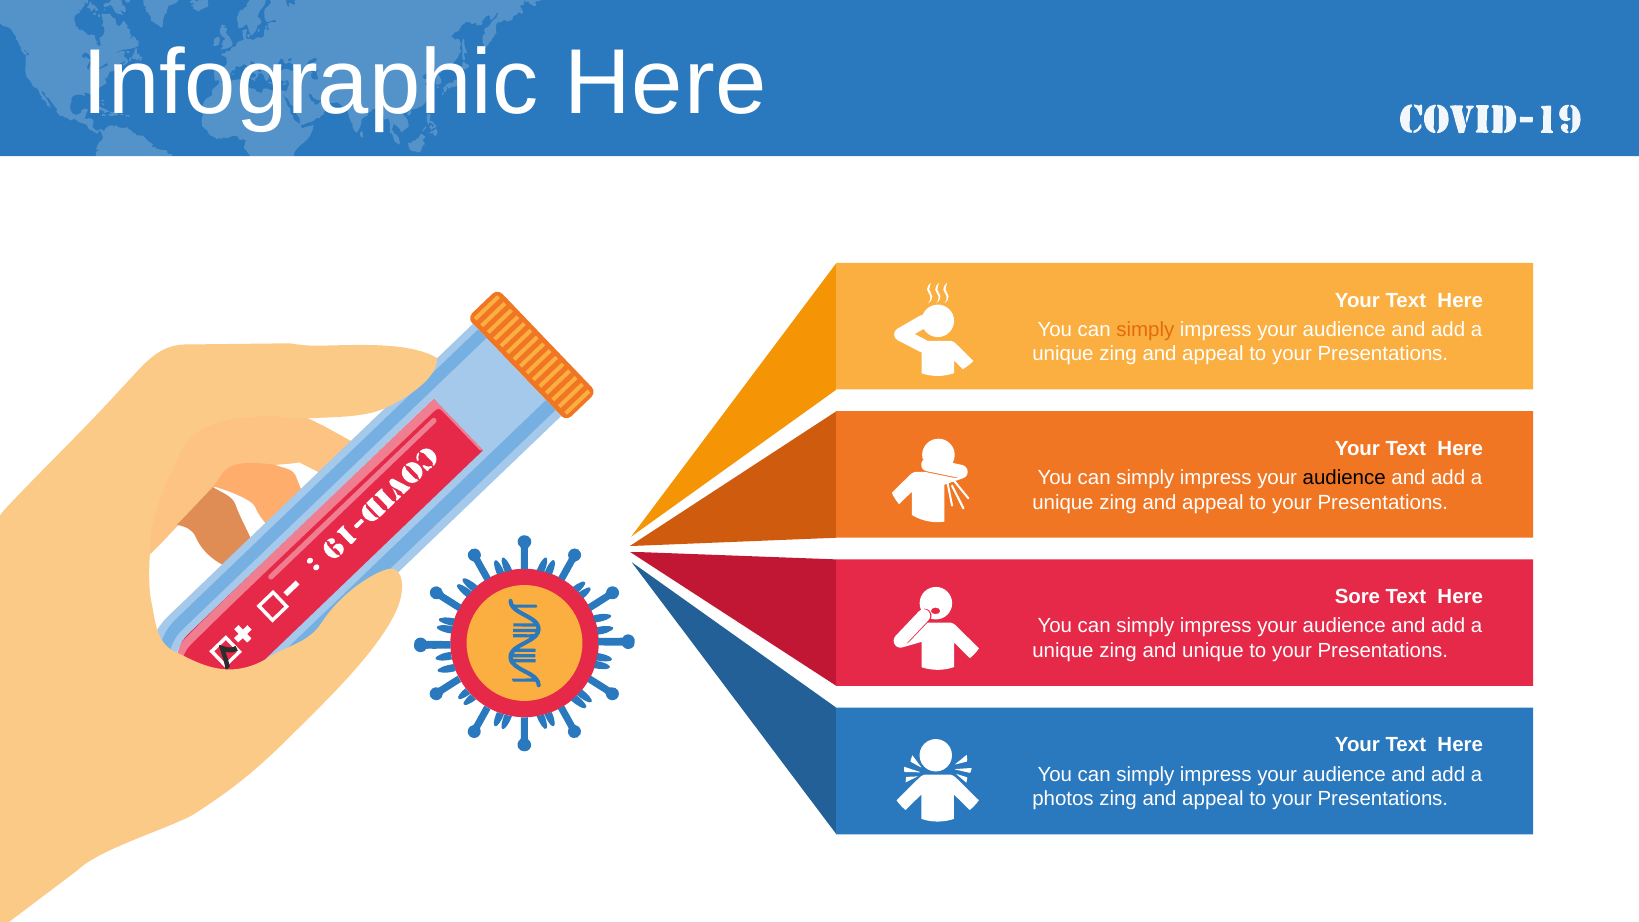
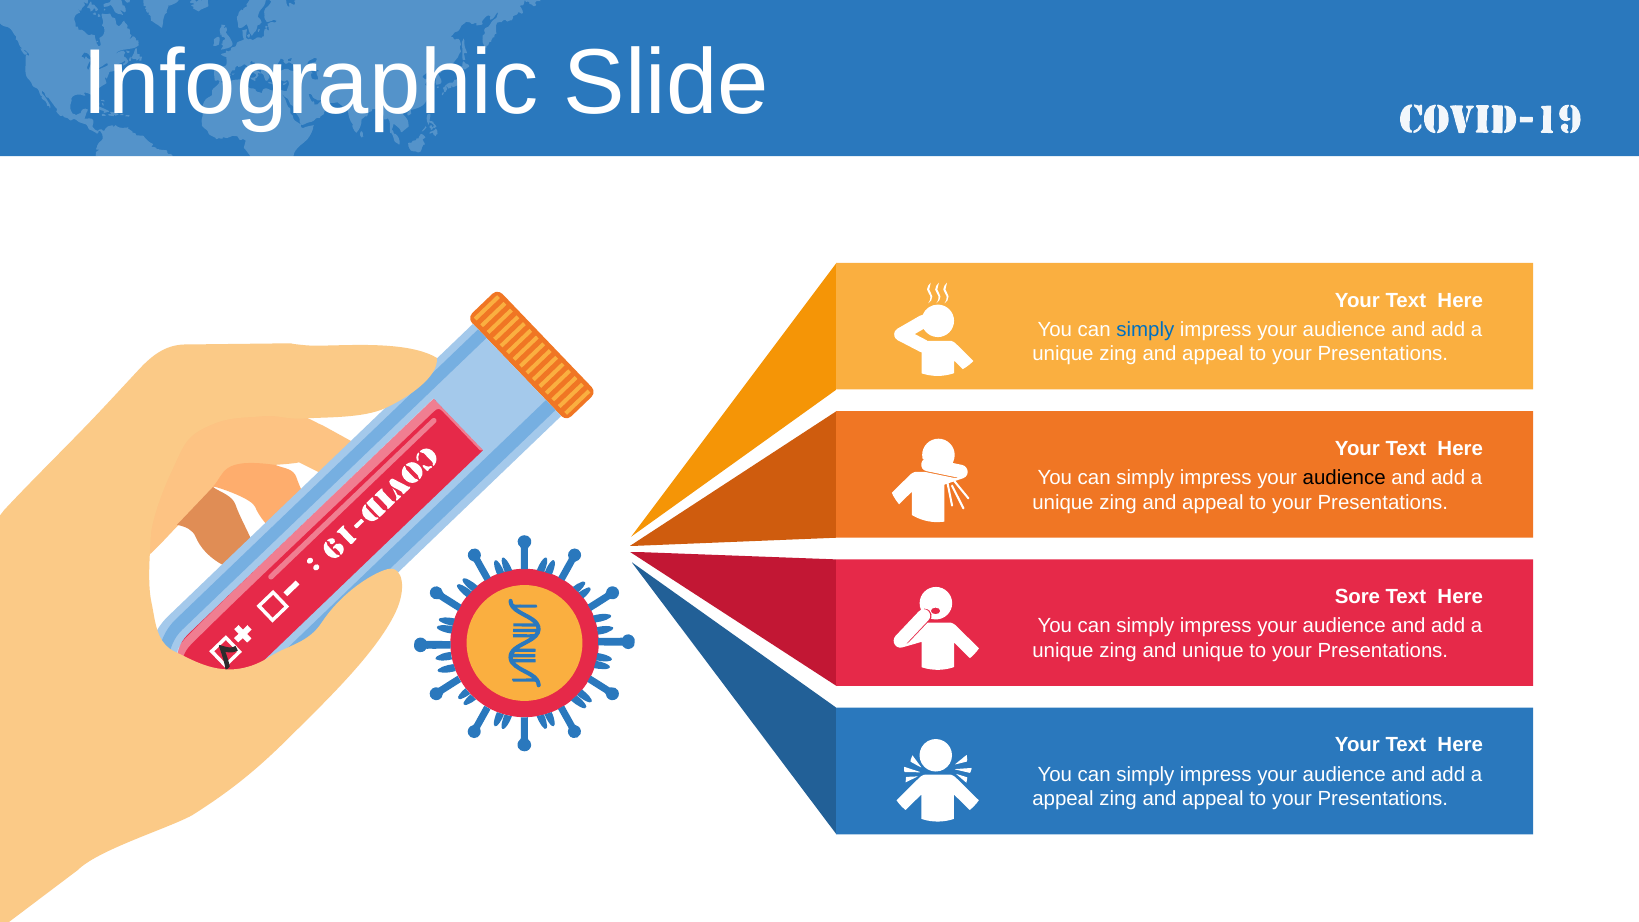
Infographic Here: Here -> Slide (666, 83)
simply colour: orange -> blue (1145, 329)
photos: photos -> appeal (1063, 799)
